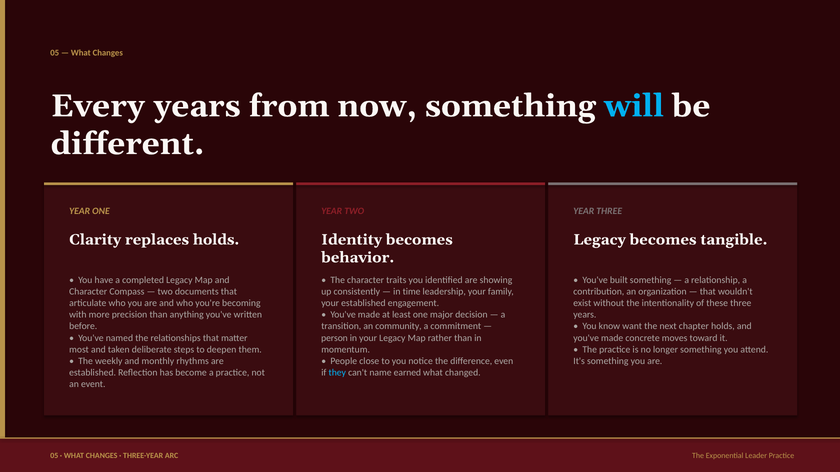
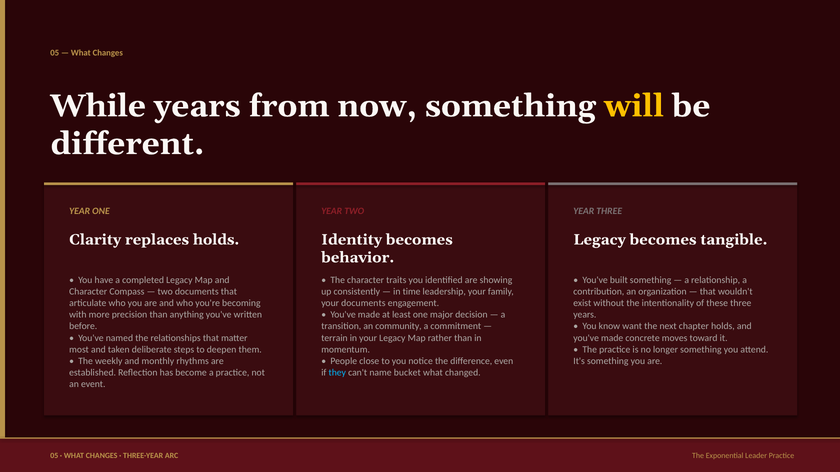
Every: Every -> While (98, 106)
will colour: light blue -> yellow (634, 106)
your established: established -> documents (363, 304)
person: person -> terrain (334, 338)
earned: earned -> bucket (407, 373)
